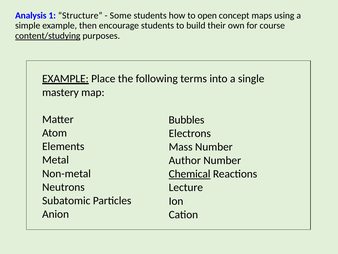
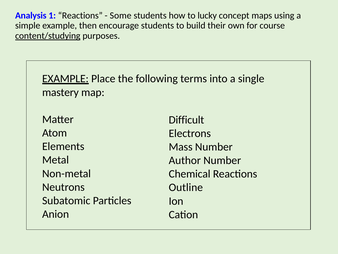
1 Structure: Structure -> Reactions (80, 15)
open: open -> lucky (207, 15)
Bubbles: Bubbles -> Difficult (186, 120)
Chemical underline: present -> none (190, 174)
Lecture: Lecture -> Outline (186, 187)
